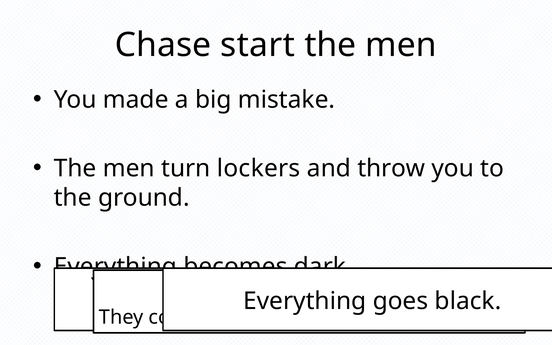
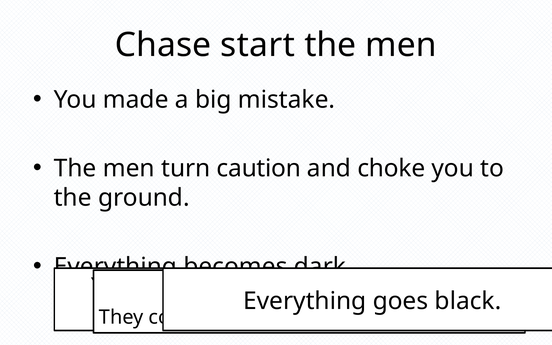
turn lockers: lockers -> caution (259, 168)
and throw: throw -> choke (391, 168)
